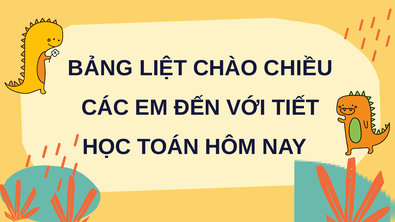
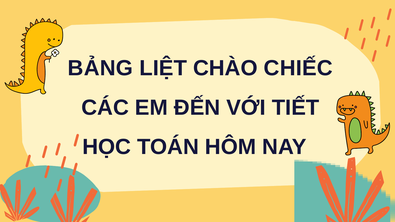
CHIỀU: CHIỀU -> CHIẾC (298, 68)
